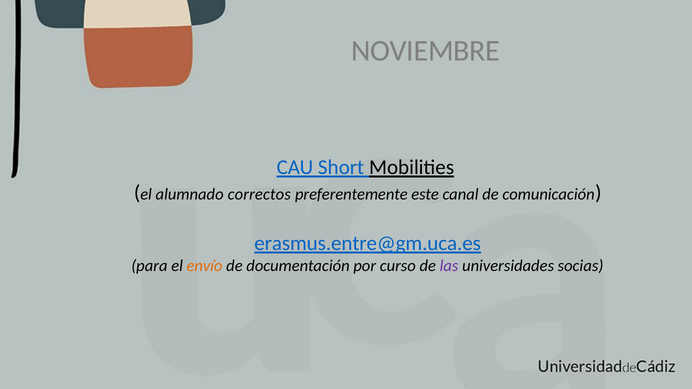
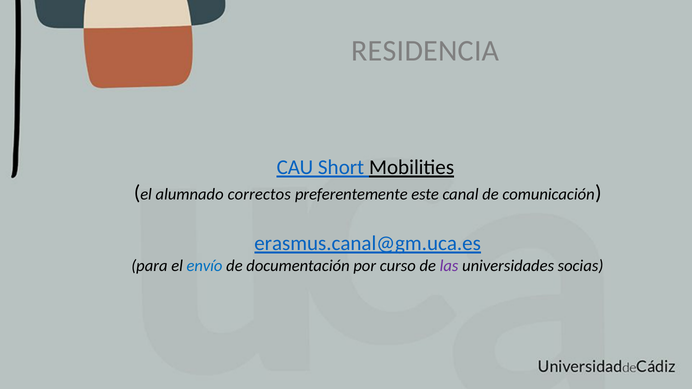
NOVIEMBRE: NOVIEMBRE -> RESIDENCIA (425, 51)
erasmus.entre@gm.uca.es: erasmus.entre@gm.uca.es -> erasmus.canal@gm.uca.es (368, 243)
envío colour: orange -> blue (204, 266)
